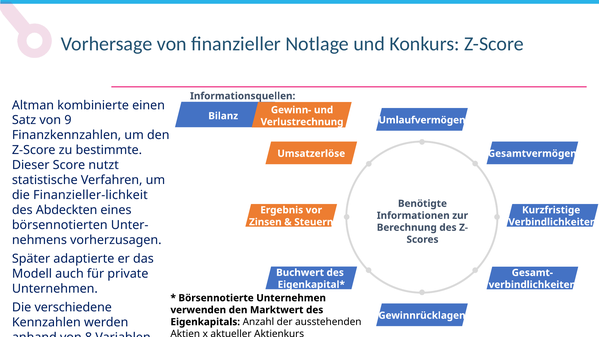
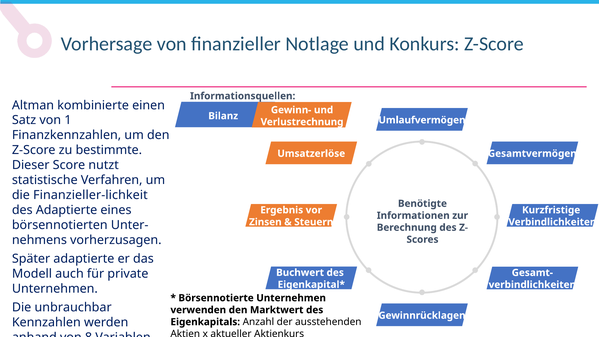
9: 9 -> 1 (68, 120)
des Abdeckten: Abdeckten -> Adaptierte (67, 210)
verschiedene: verschiedene -> unbrauchbar (73, 307)
